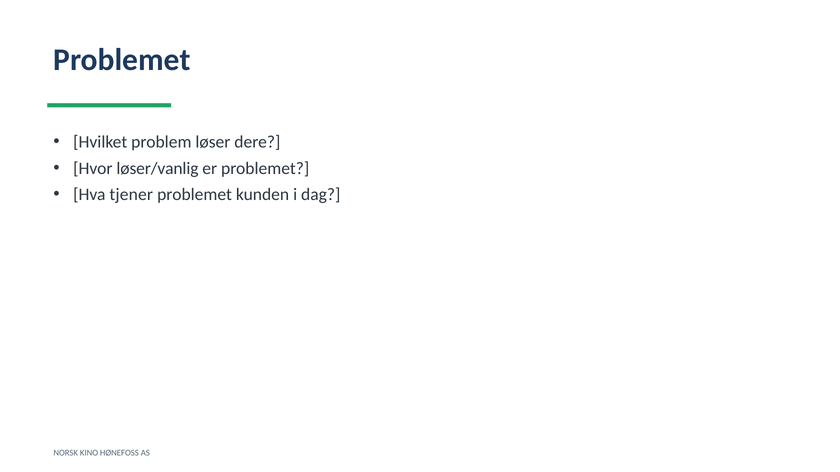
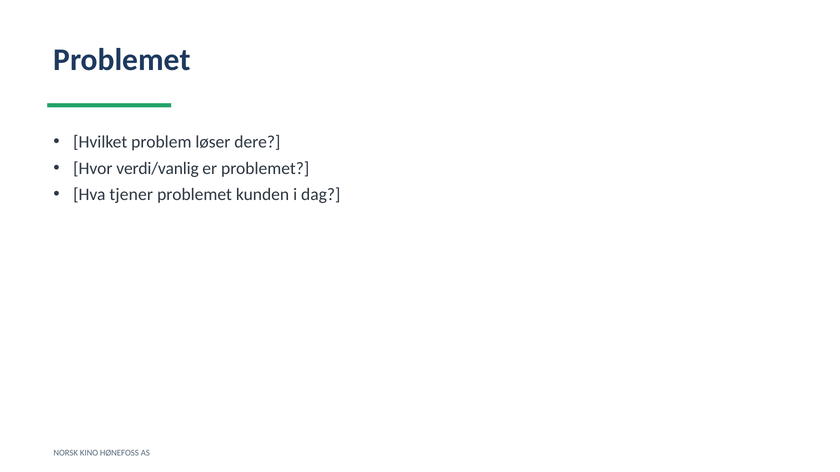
løser/vanlig: løser/vanlig -> verdi/vanlig (158, 169)
